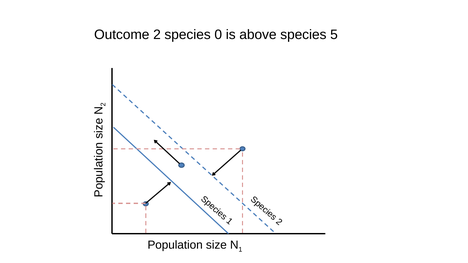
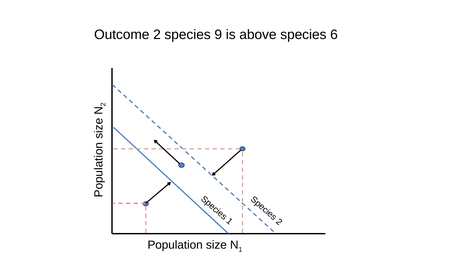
0: 0 -> 9 (218, 35)
5: 5 -> 6 (334, 35)
